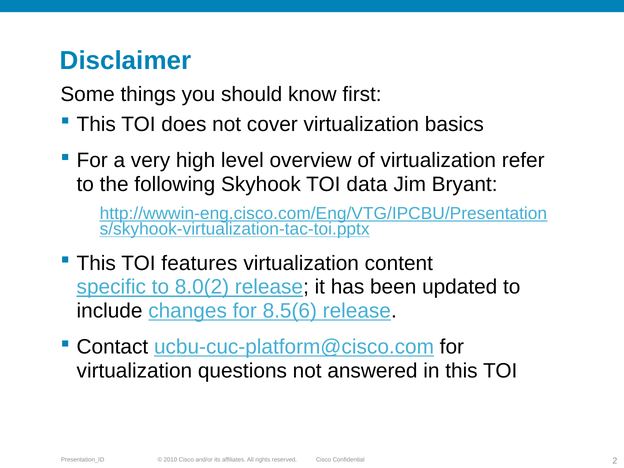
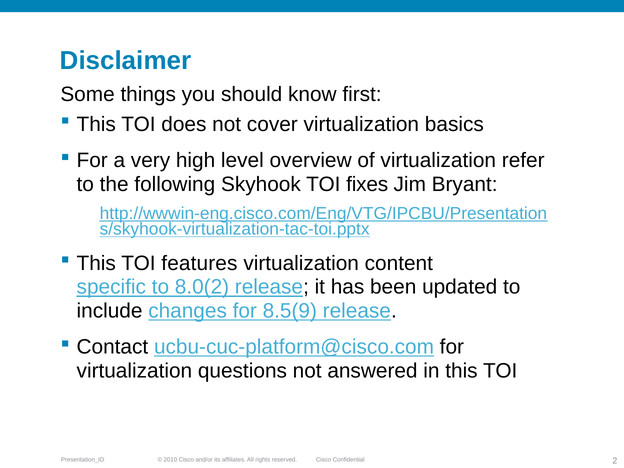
data: data -> fixes (367, 184)
8.5(6: 8.5(6 -> 8.5(9 (290, 311)
